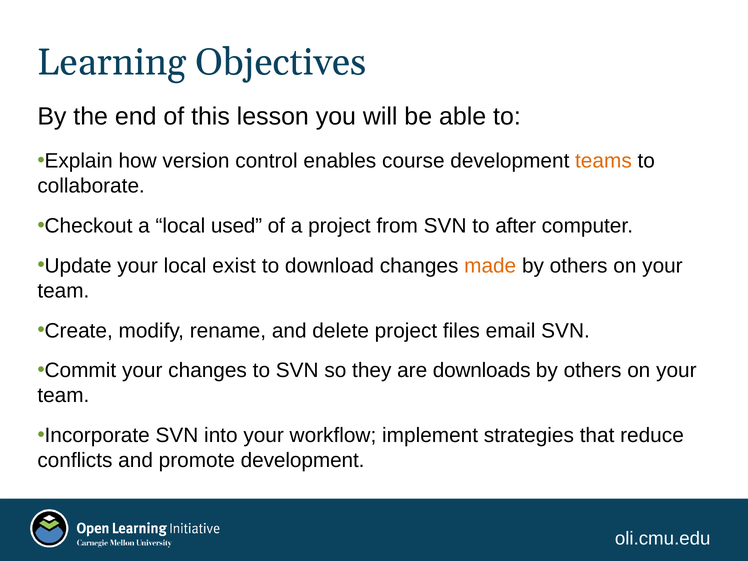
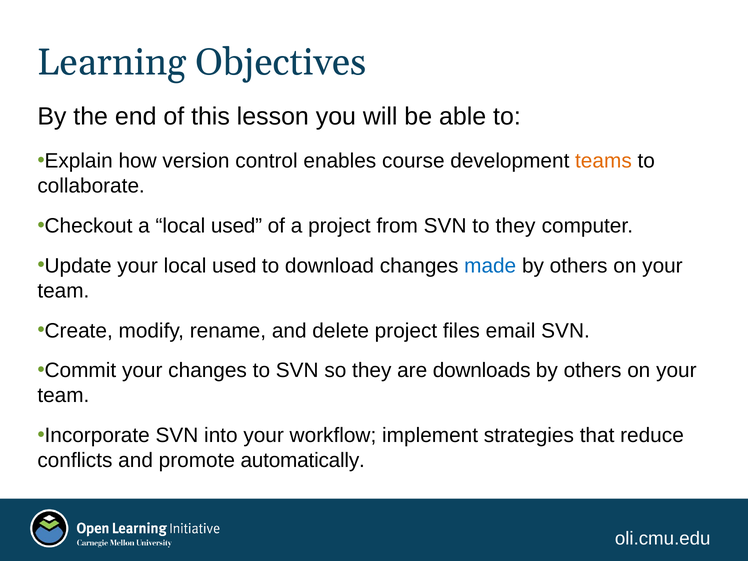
to after: after -> they (516, 226)
your local exist: exist -> used (234, 266)
made colour: orange -> blue (490, 266)
promote development: development -> automatically (303, 460)
